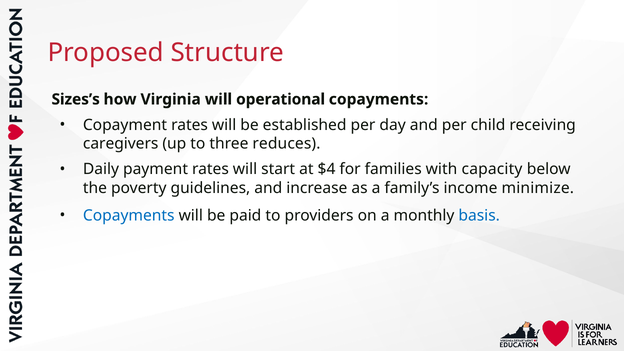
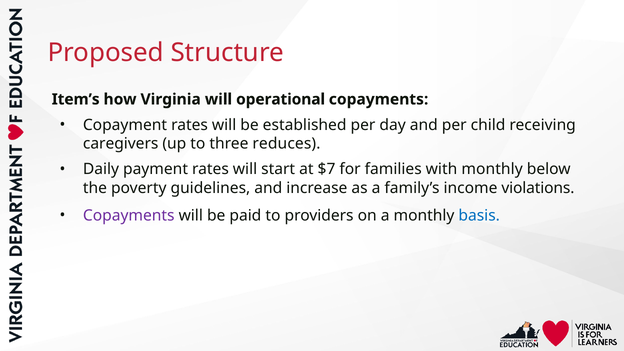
Sizes’s: Sizes’s -> Item’s (76, 99)
$4: $4 -> $7 (327, 169)
with capacity: capacity -> monthly (492, 169)
minimize: minimize -> violations (538, 188)
Copayments colour: blue -> purple (129, 215)
